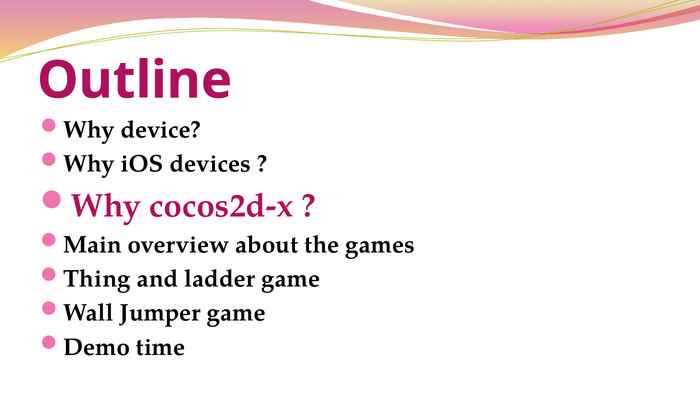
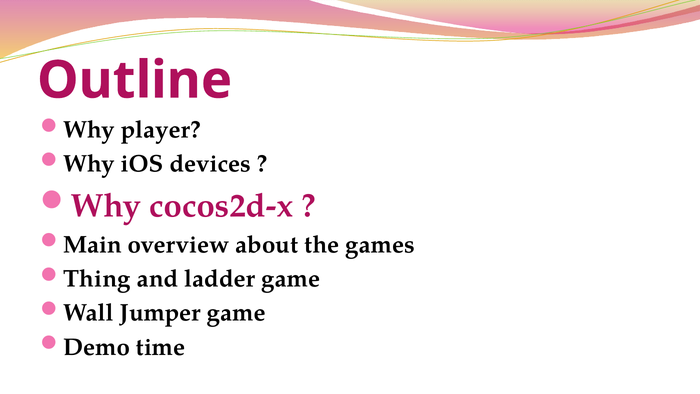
device: device -> player (161, 130)
